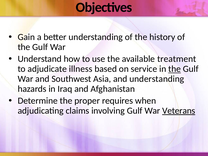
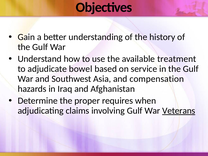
illness: illness -> bowel (81, 69)
the underline: present -> none (175, 69)
and understanding: understanding -> compensation (157, 79)
